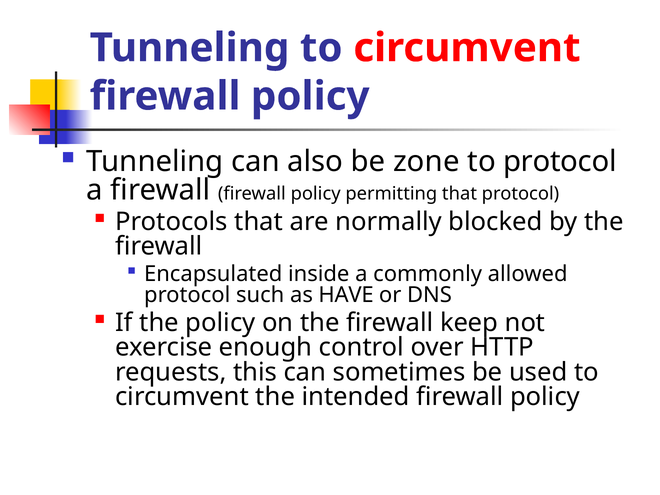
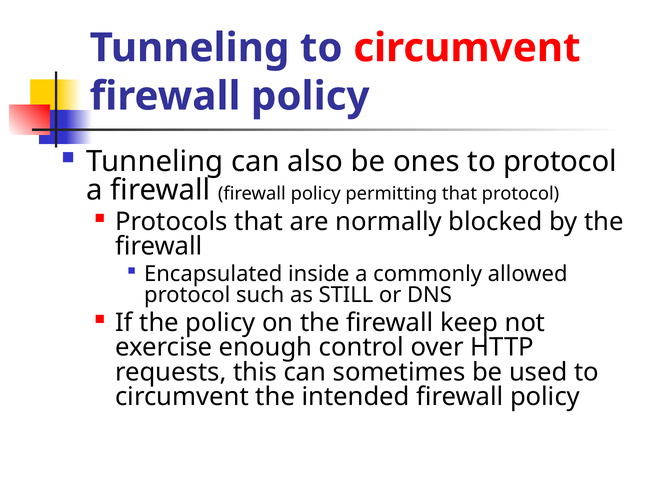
zone: zone -> ones (426, 162)
HAVE: HAVE -> STILL (346, 295)
